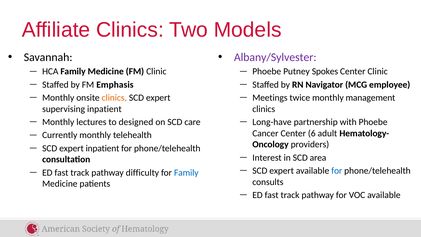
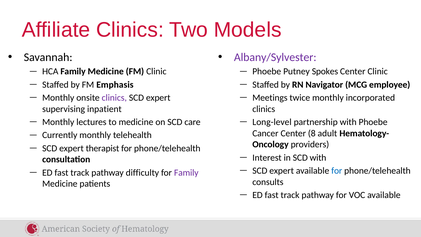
clinics colour: orange -> purple (114, 98)
management: management -> incorporated (370, 98)
to designed: designed -> medicine (136, 122)
Long-have: Long-have -> Long-level (272, 122)
6: 6 -> 8 (312, 133)
expert inpatient: inpatient -> therapist (103, 148)
SCD area: area -> with (318, 158)
Family colour: blue -> purple (186, 173)
